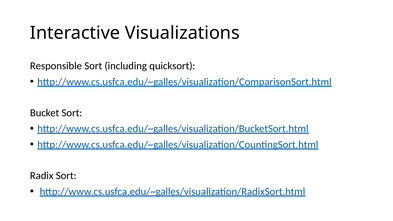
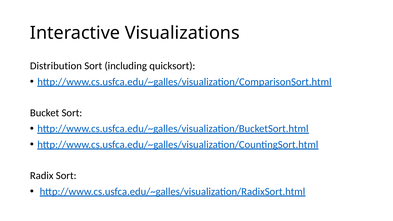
Responsible: Responsible -> Distribution (56, 66)
